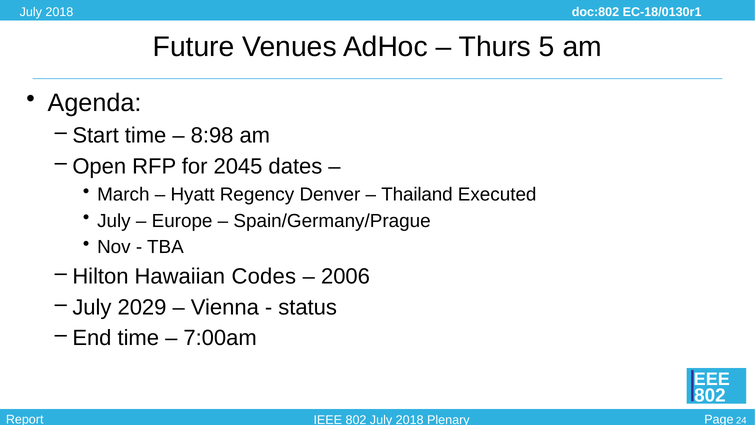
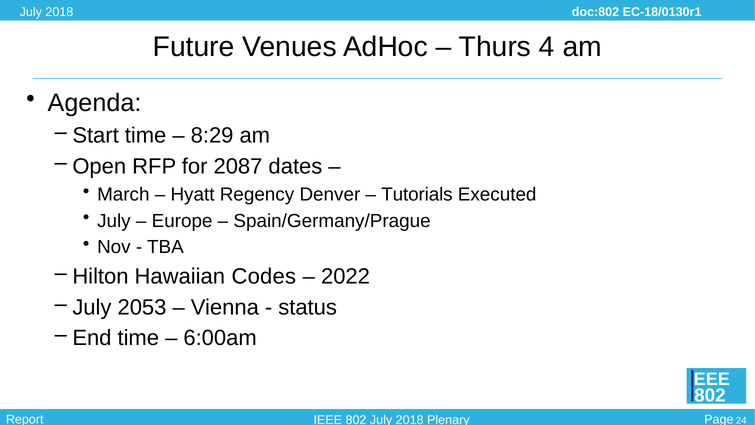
5: 5 -> 4 (547, 47)
8:98: 8:98 -> 8:29 (212, 135)
2045: 2045 -> 2087 (238, 166)
Thailand: Thailand -> Tutorials (417, 194)
2006: 2006 -> 2022 (346, 276)
2029: 2029 -> 2053 (142, 307)
7:00am: 7:00am -> 6:00am (220, 338)
